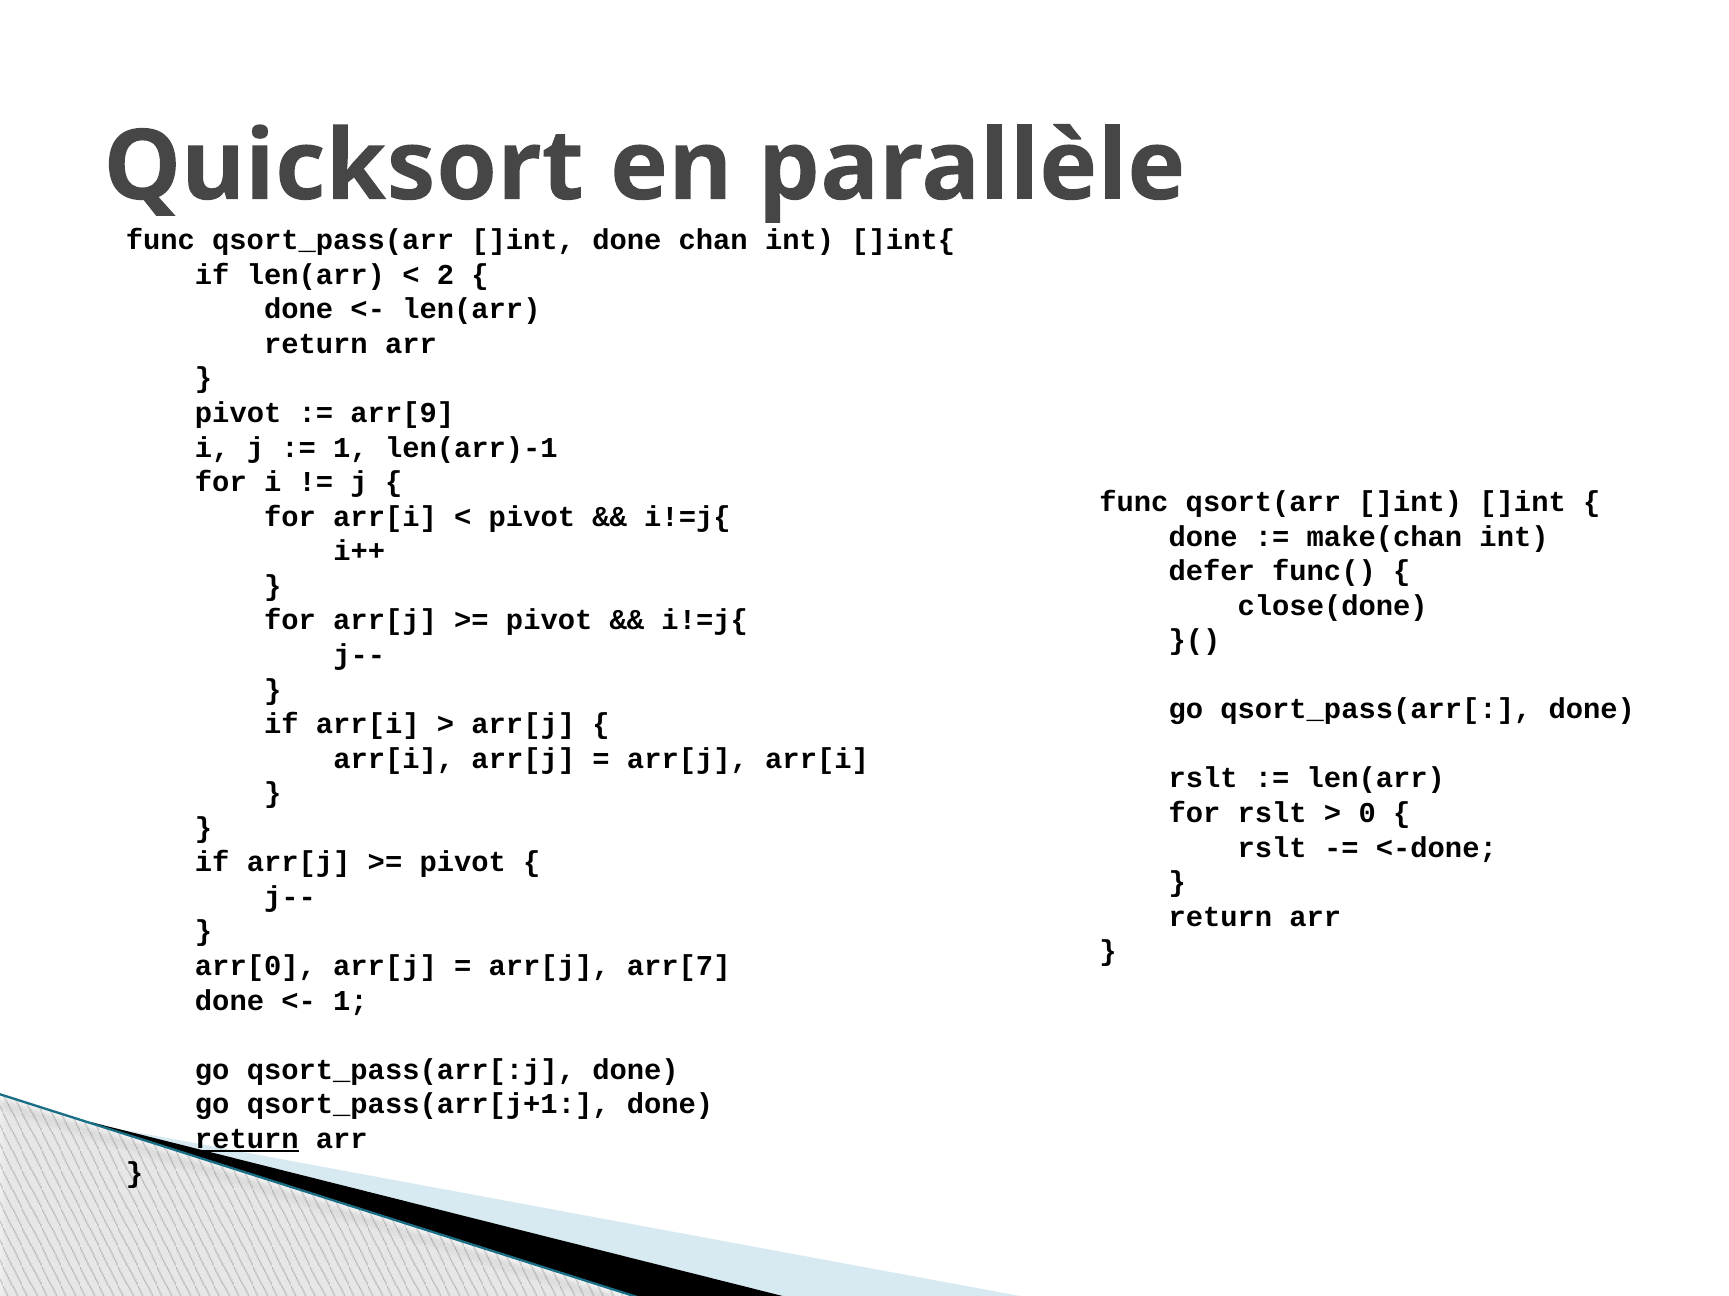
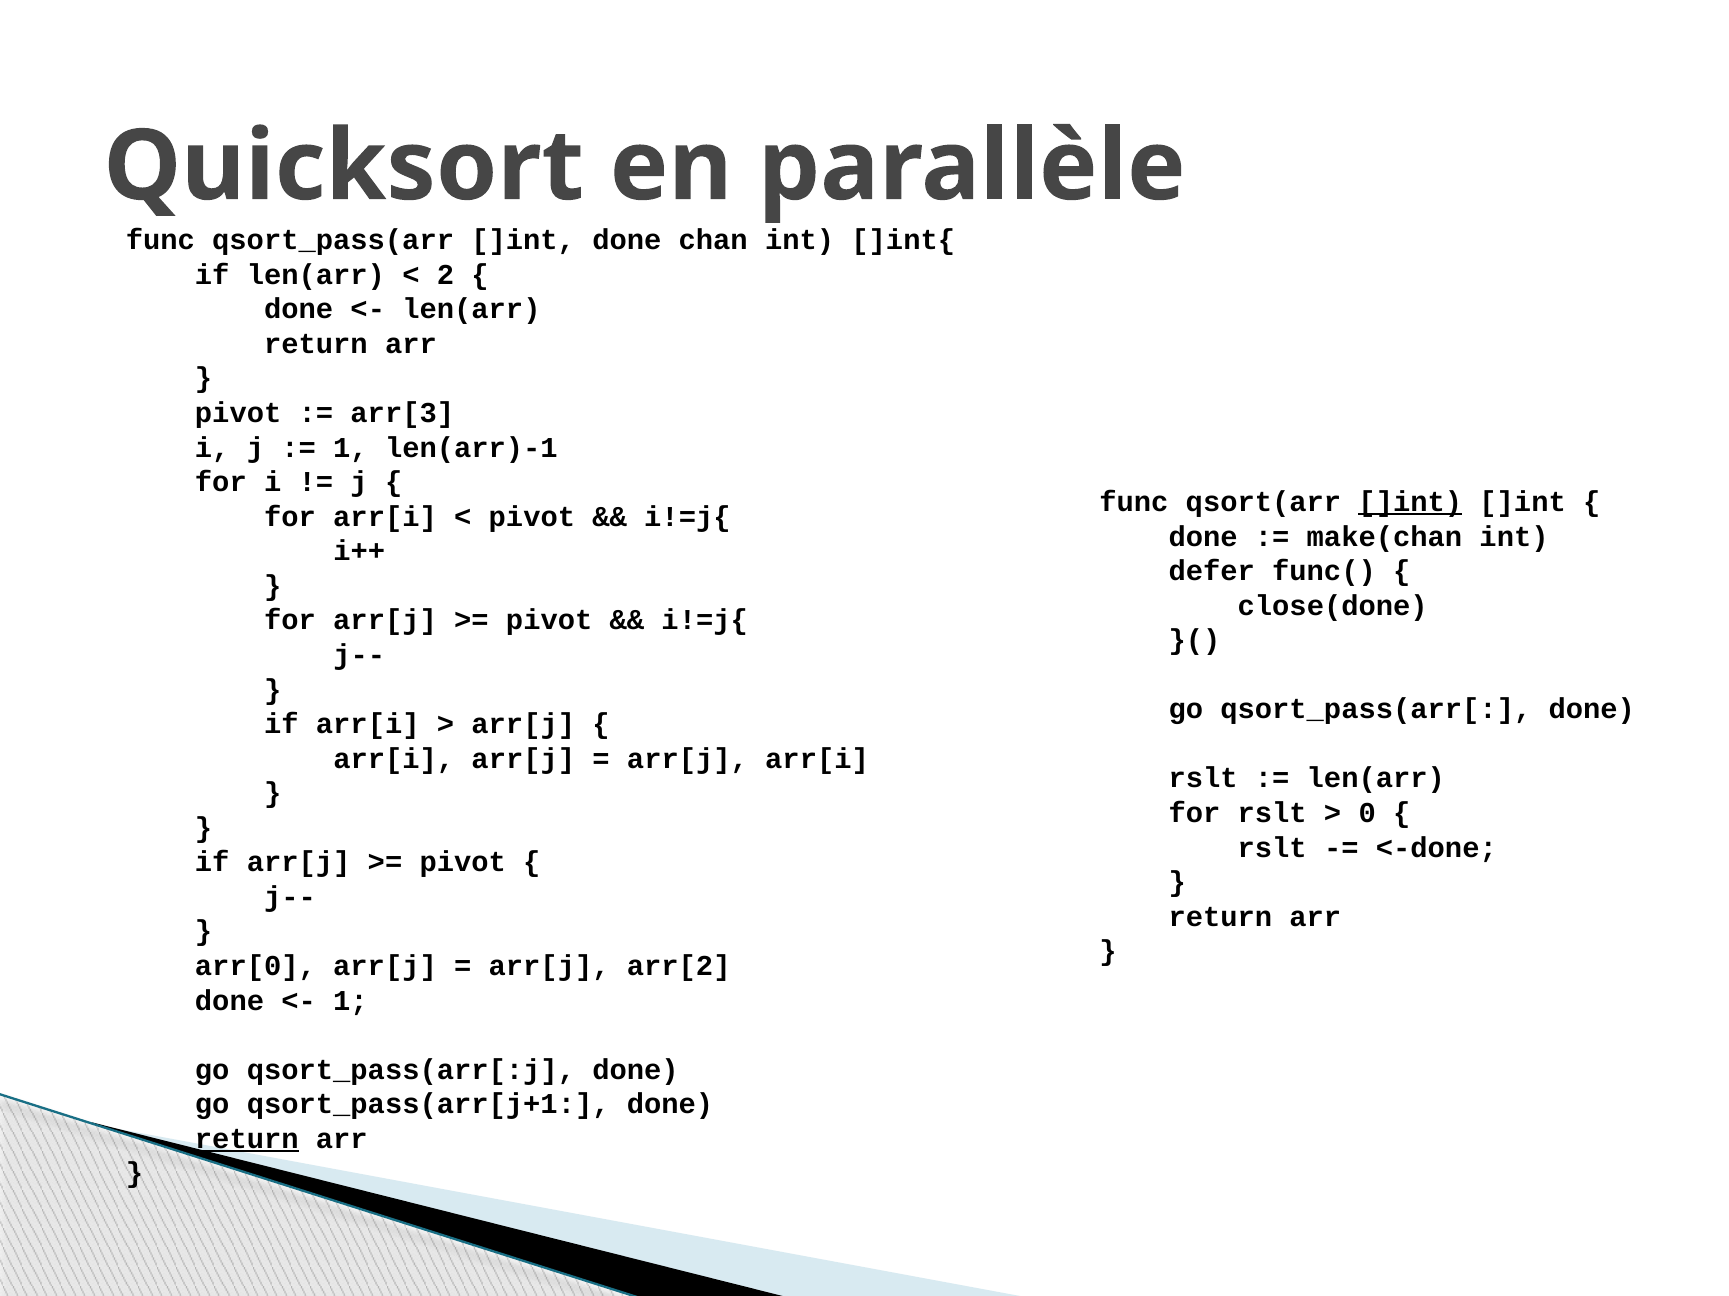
arr[9: arr[9 -> arr[3 (402, 413)
]int underline: none -> present (1410, 502)
arr[7: arr[7 -> arr[2 (679, 967)
